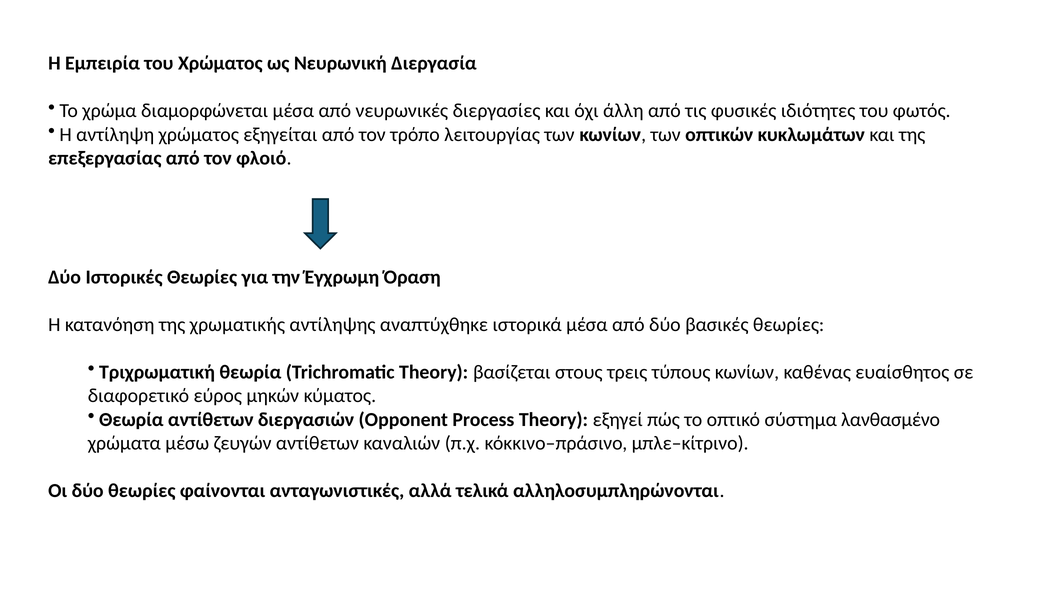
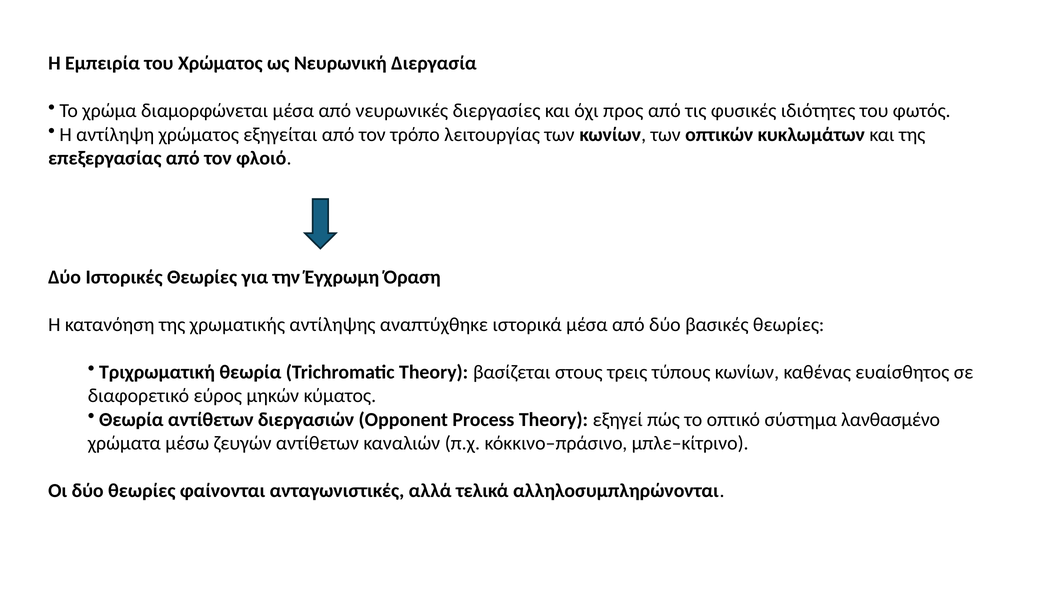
άλλη: άλλη -> προς (623, 111)
